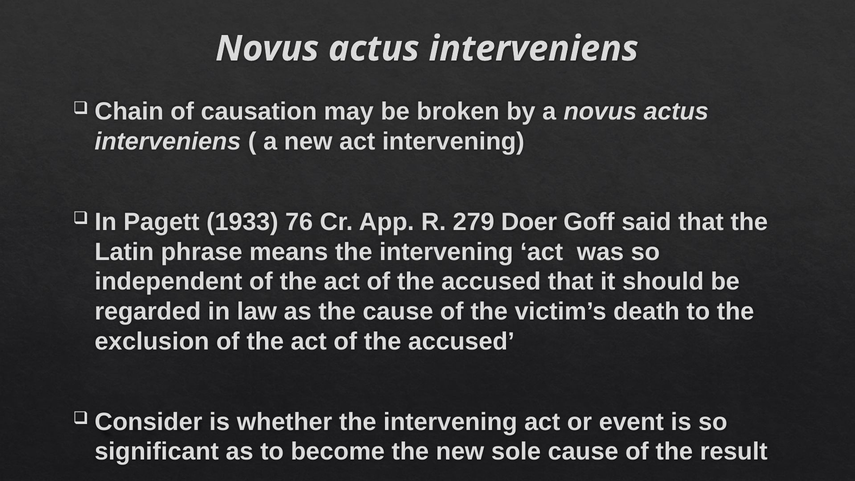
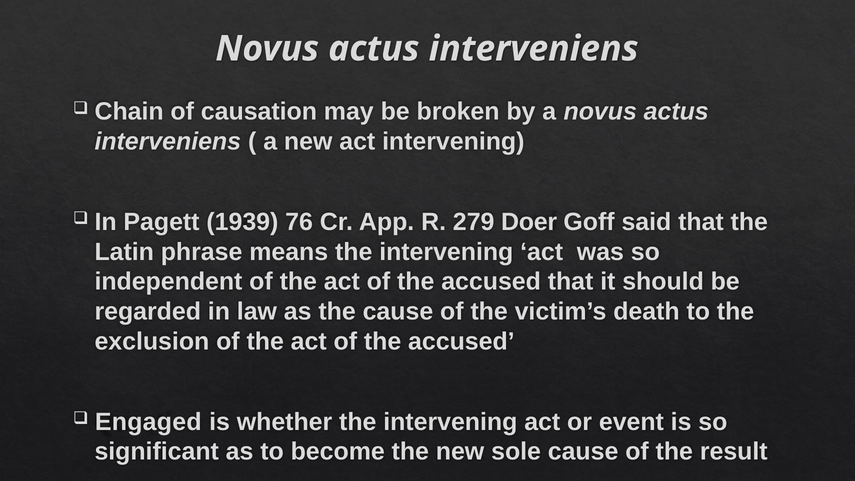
1933: 1933 -> 1939 (242, 222)
Consider: Consider -> Engaged (148, 422)
